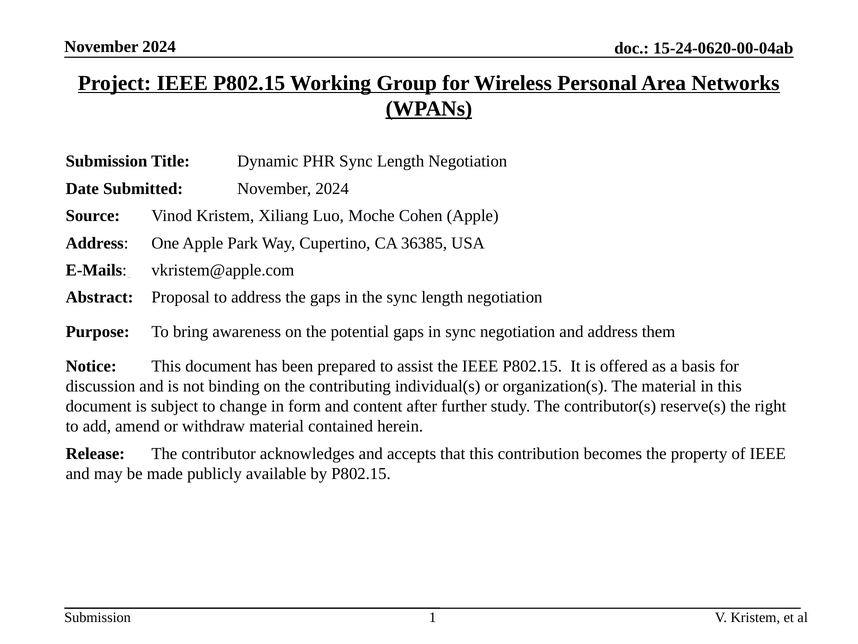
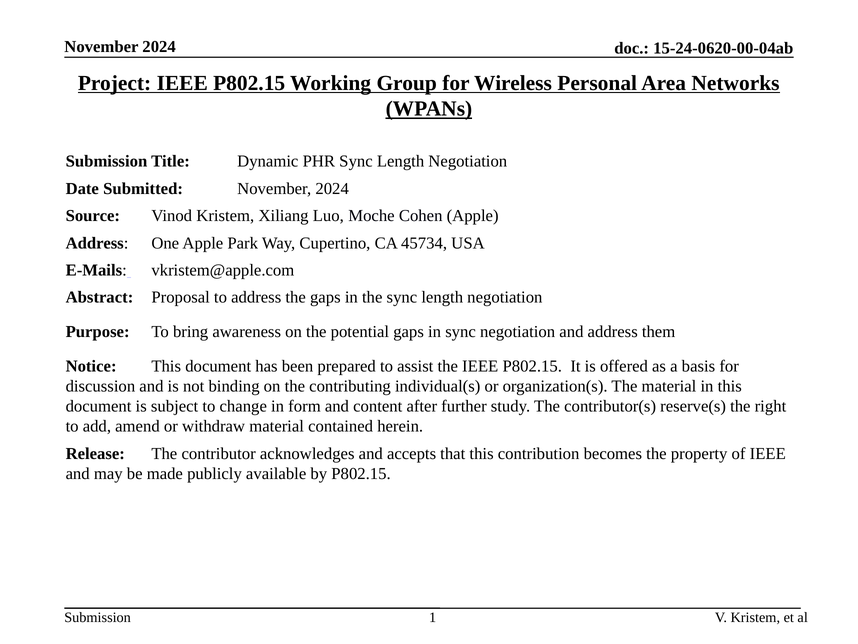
36385: 36385 -> 45734 (424, 243)
